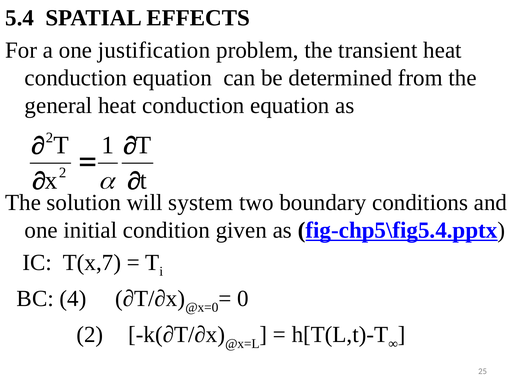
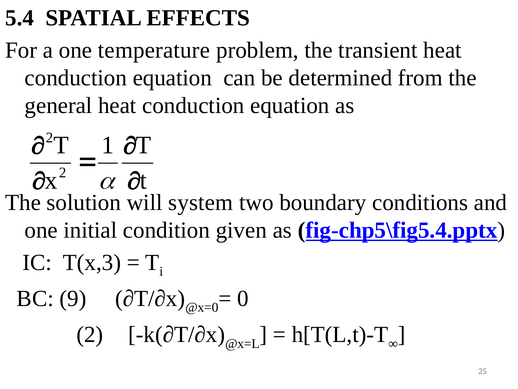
justification: justification -> temperature (154, 50)
T(x,7: T(x,7 -> T(x,3 (92, 262)
4: 4 -> 9 (73, 298)
